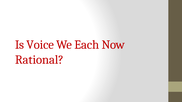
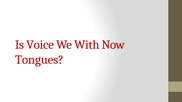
Each: Each -> With (87, 45)
Rational: Rational -> Tongues (39, 60)
